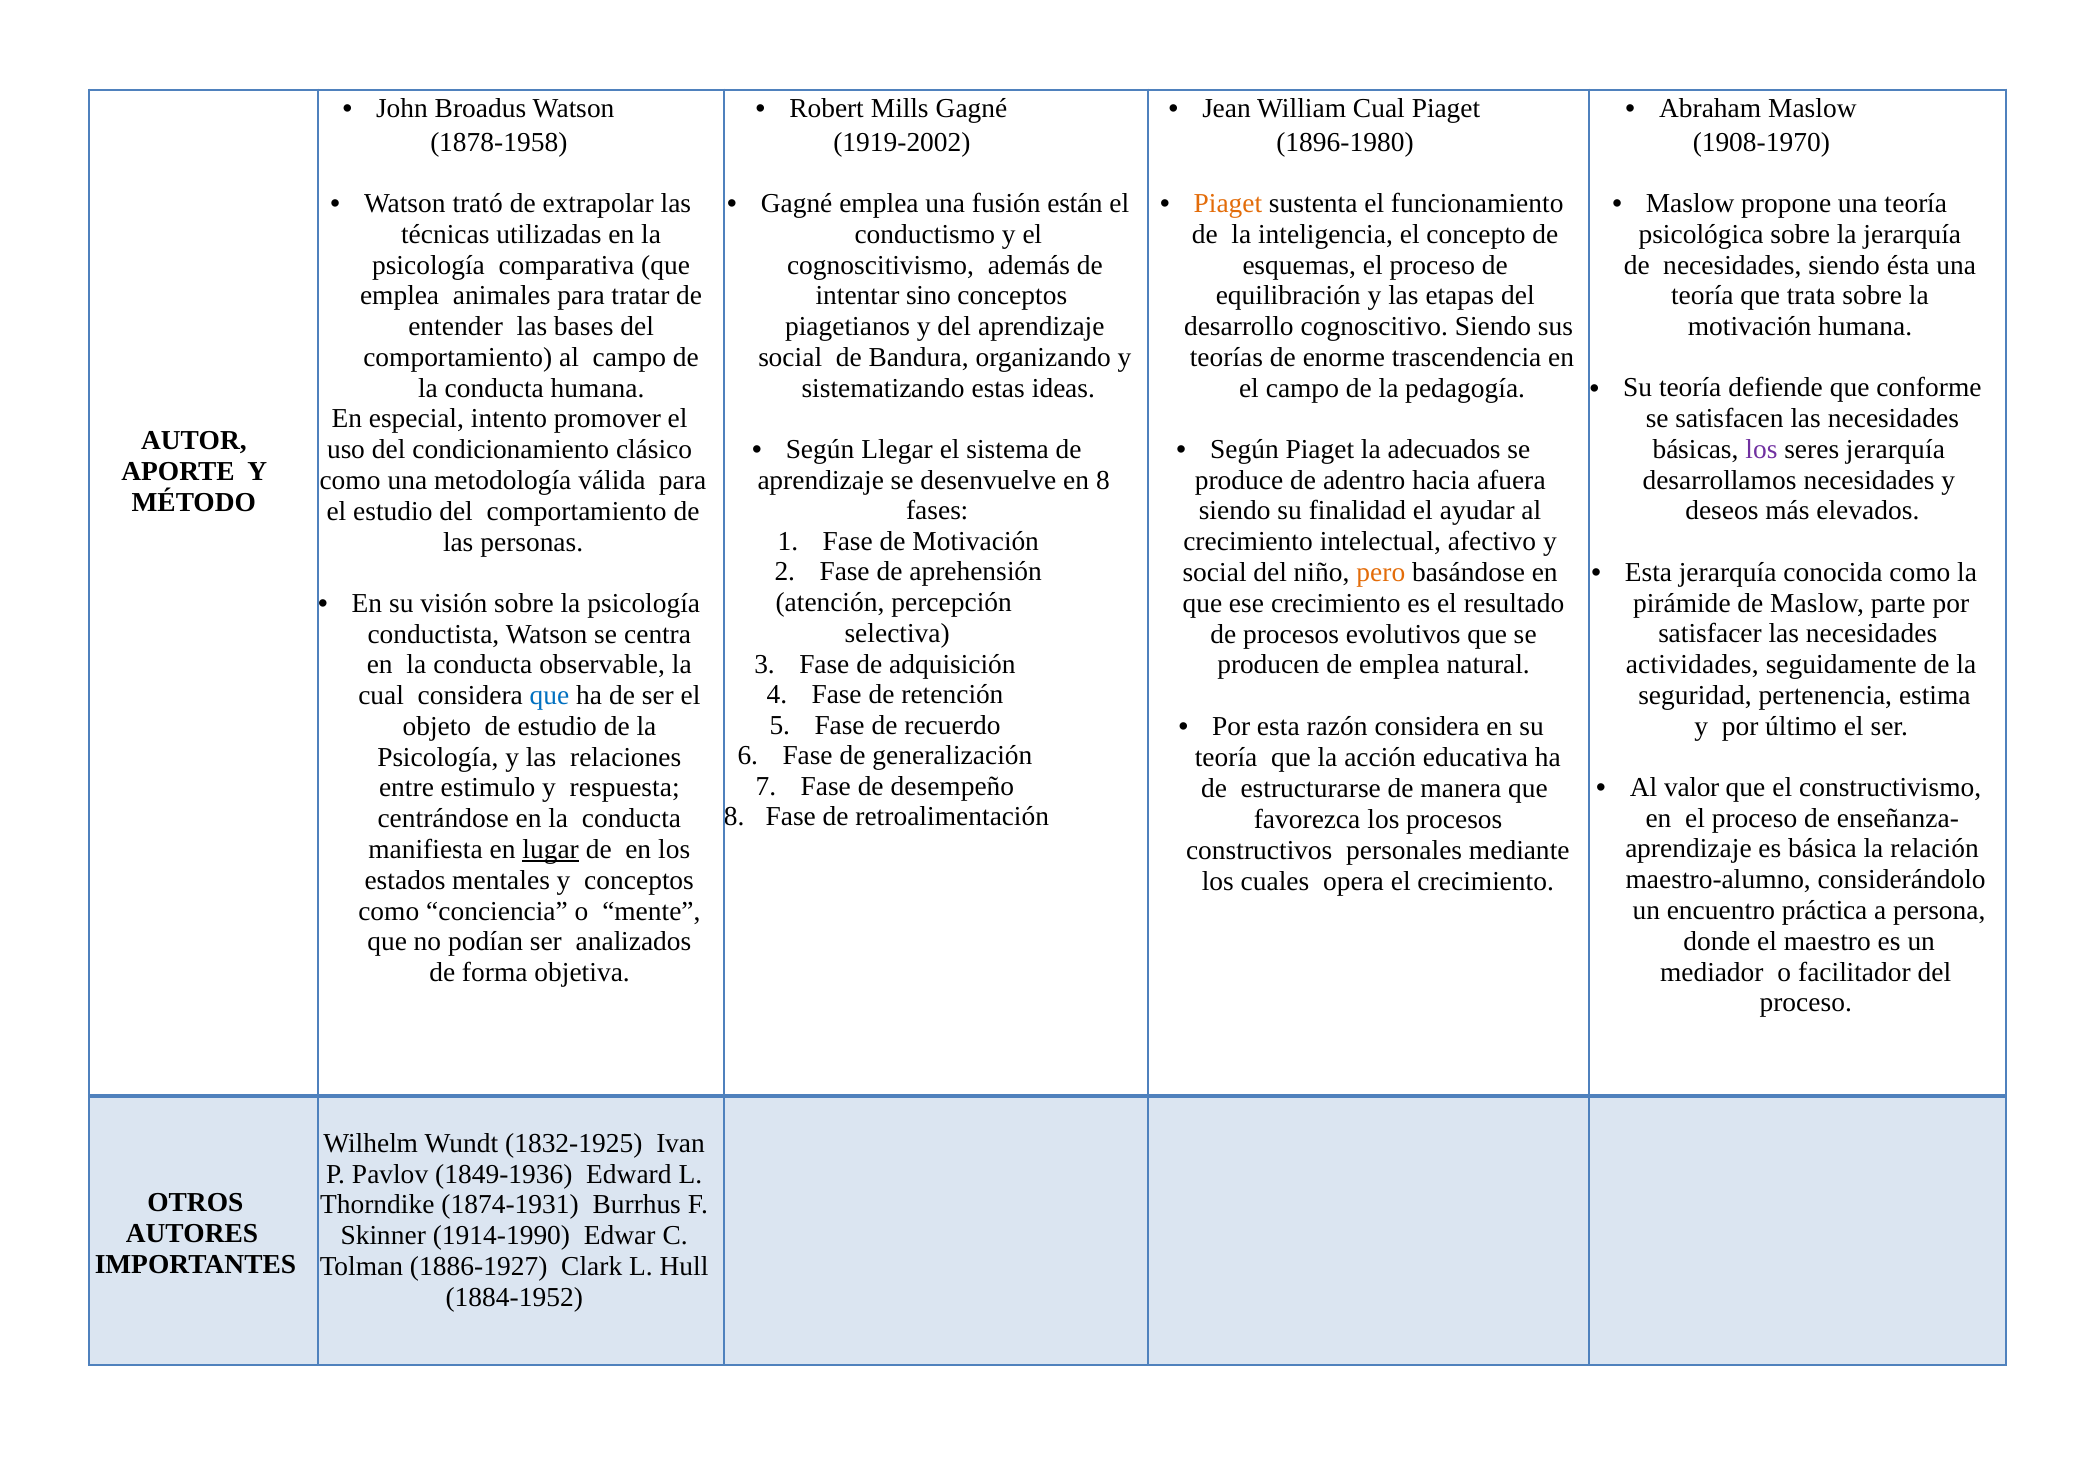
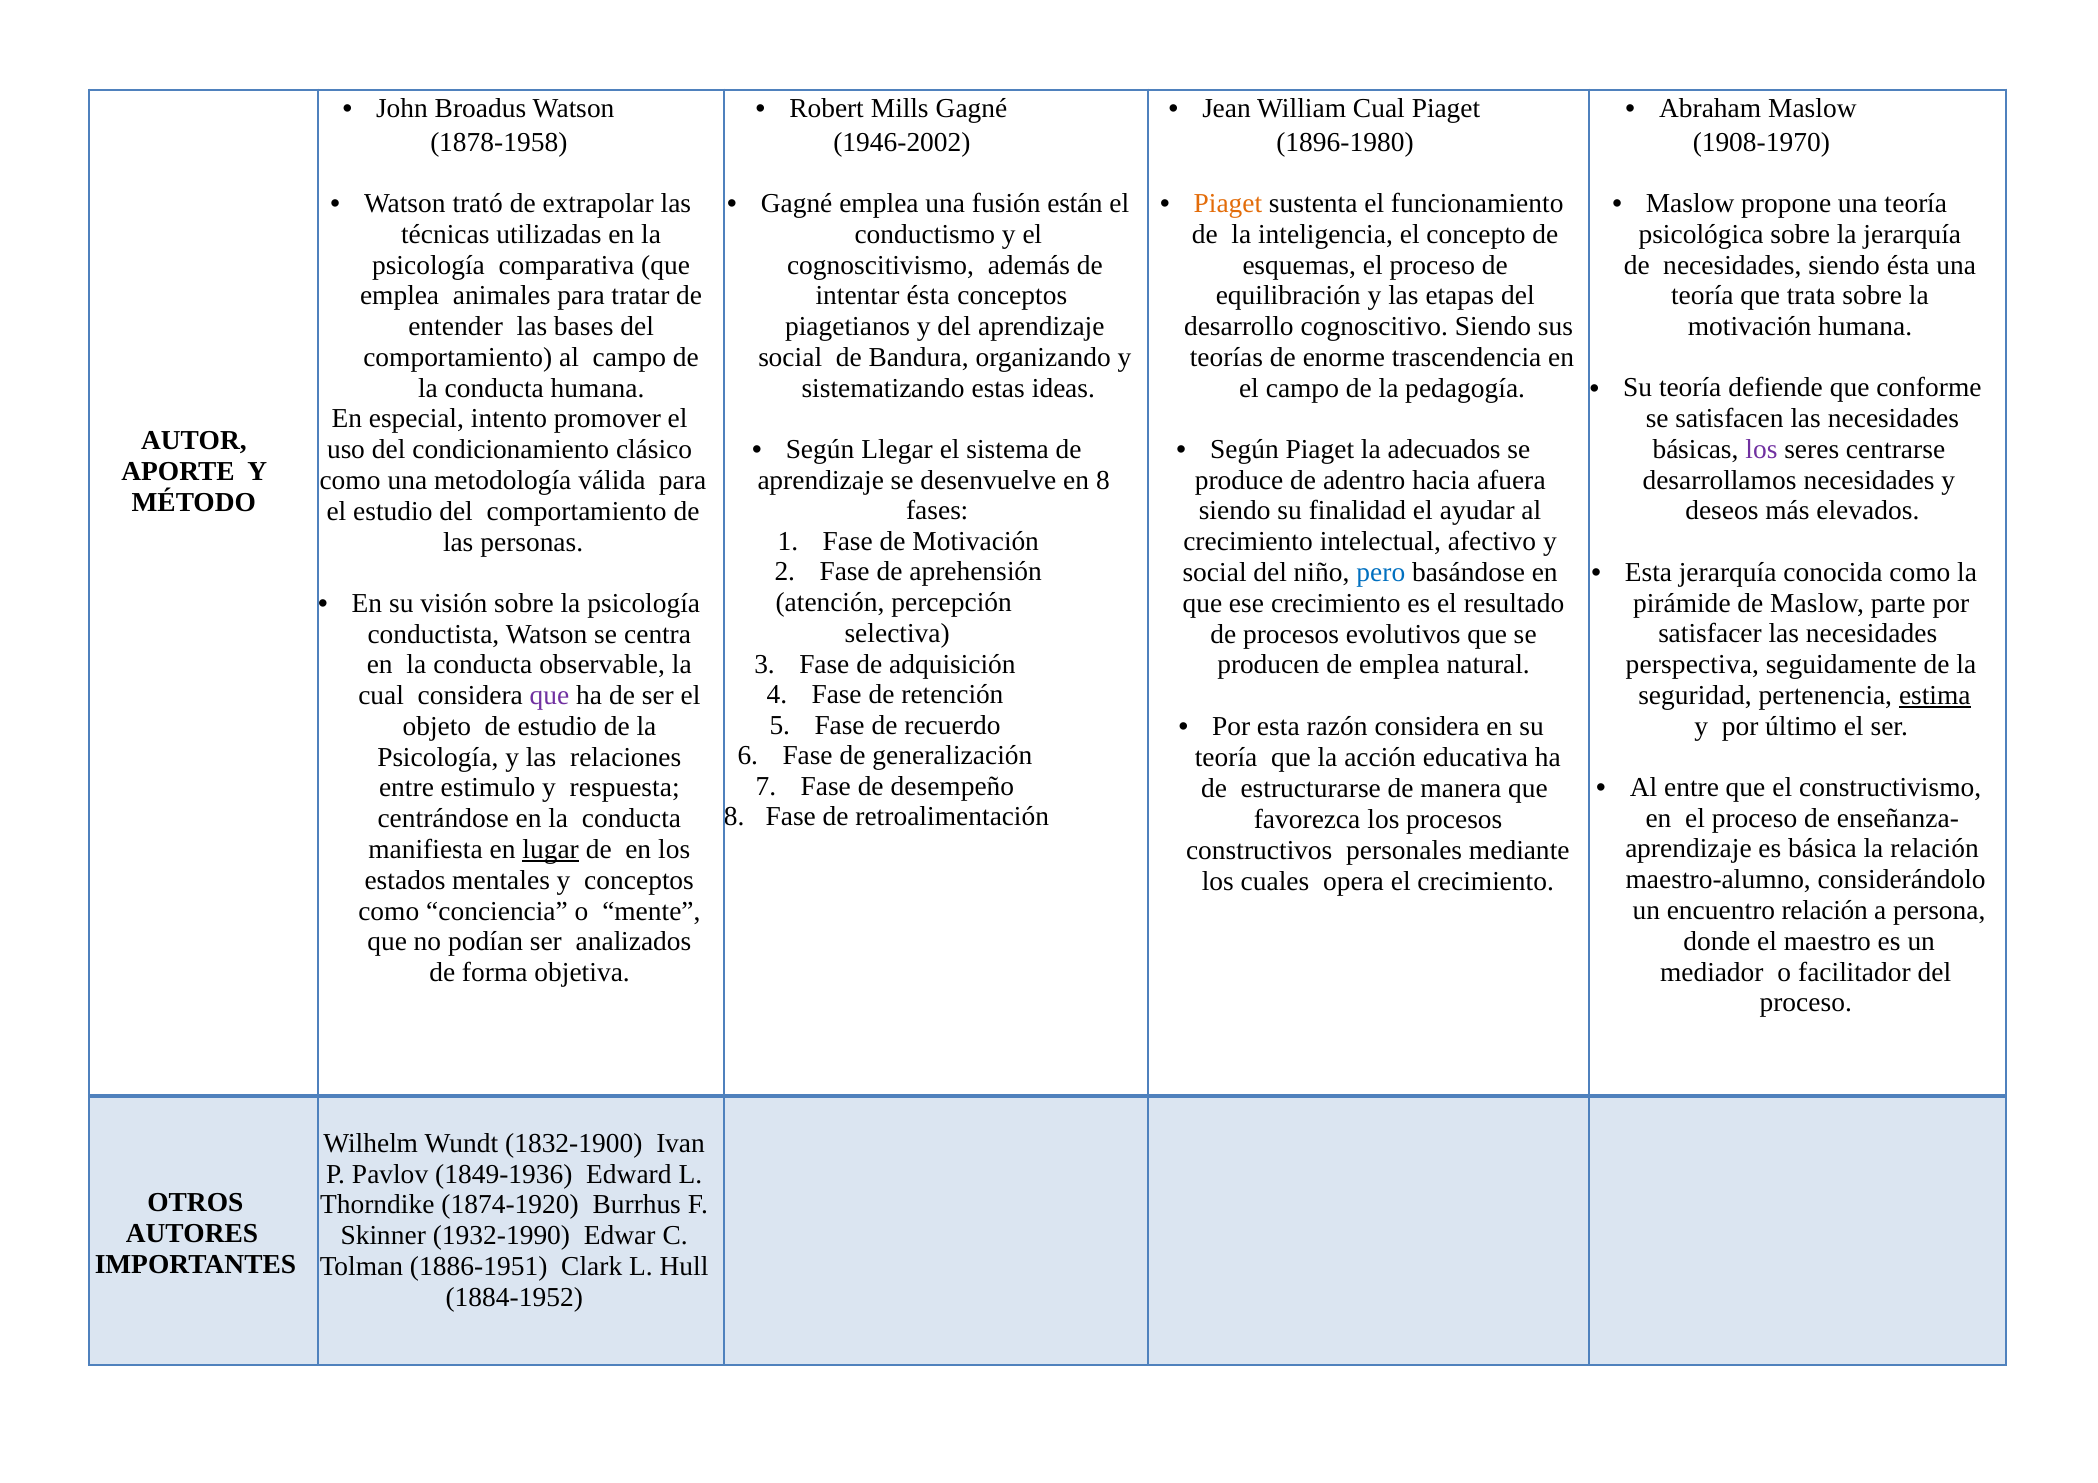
1919-2002: 1919-2002 -> 1946-2002 (902, 142)
intentar sino: sino -> ésta (928, 296)
seres jerarquía: jerarquía -> centrarse (1896, 450)
pero colour: orange -> blue (1381, 573)
actividades: actividades -> perspectiva (1692, 665)
estima underline: none -> present (1935, 696)
que colour: blue -> purple (549, 696)
Al valor: valor -> entre (1692, 788)
encuentro práctica: práctica -> relación (1825, 911)
1832-1925: 1832-1925 -> 1832-1900 (574, 1144)
1874-1931: 1874-1931 -> 1874-1920 (510, 1206)
1914-1990: 1914-1990 -> 1932-1990 (501, 1236)
1886-1927: 1886-1927 -> 1886-1951 (479, 1267)
